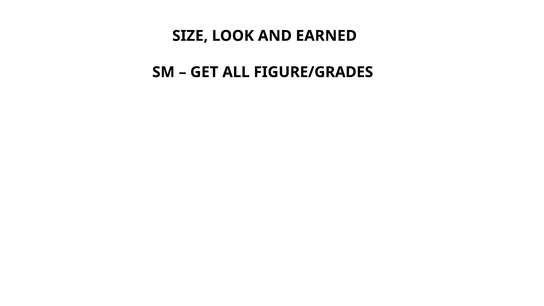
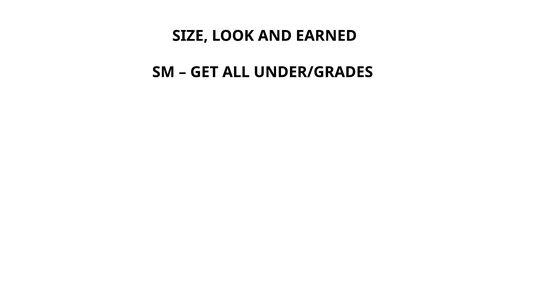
FIGURE/GRADES: FIGURE/GRADES -> UNDER/GRADES (313, 72)
